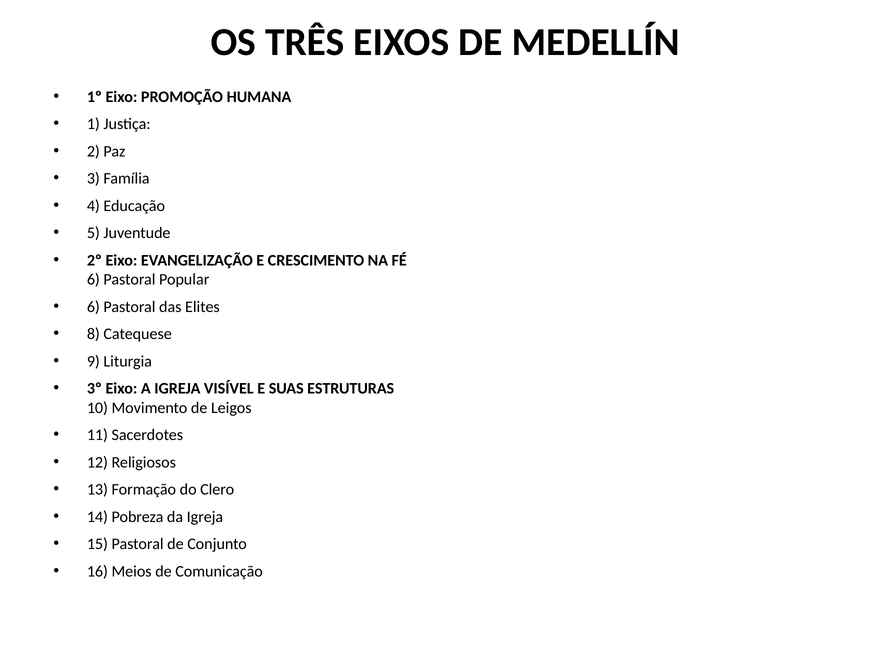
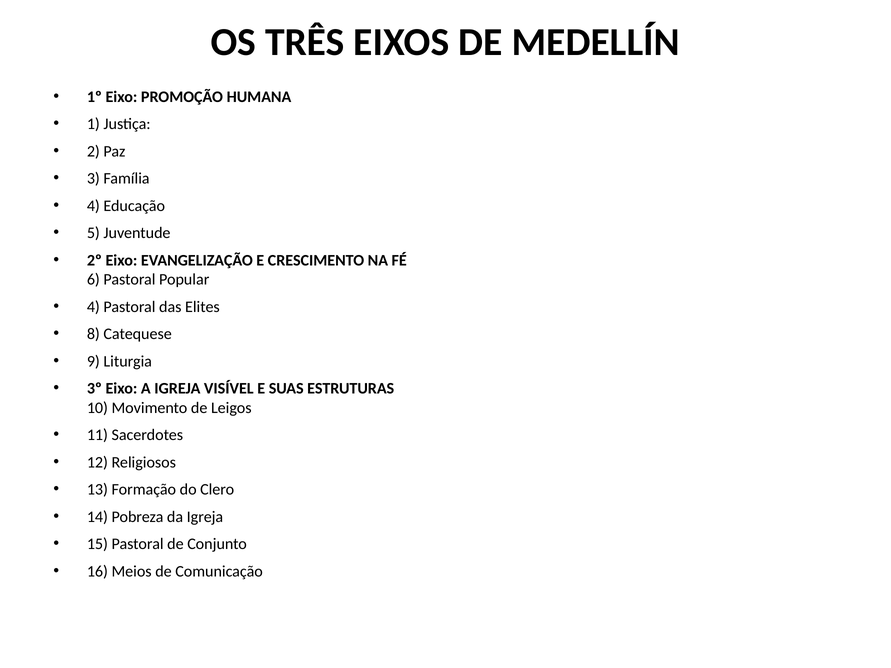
6: 6 -> 4 (93, 307)
